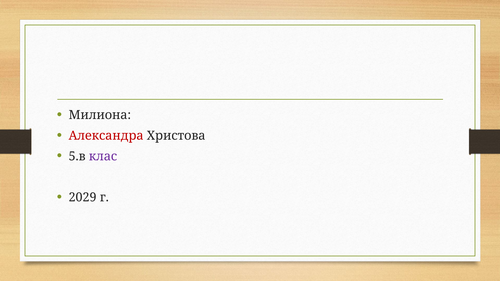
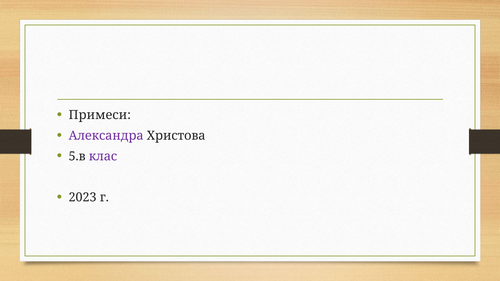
Милиона: Милиона -> Примеси (100, 115)
Александра colour: red -> purple (106, 136)
2029: 2029 -> 2023 (83, 198)
